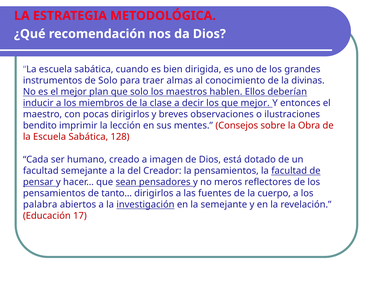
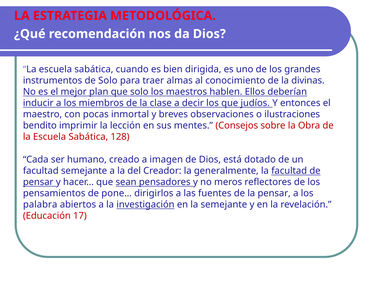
que mejor: mejor -> judíos (255, 103)
pocas dirigirlos: dirigirlos -> inmortal (130, 114)
la pensamientos: pensamientos -> generalmente (226, 171)
tanto…: tanto… -> pone… (117, 193)
la cuerpo: cuerpo -> pensar (274, 193)
